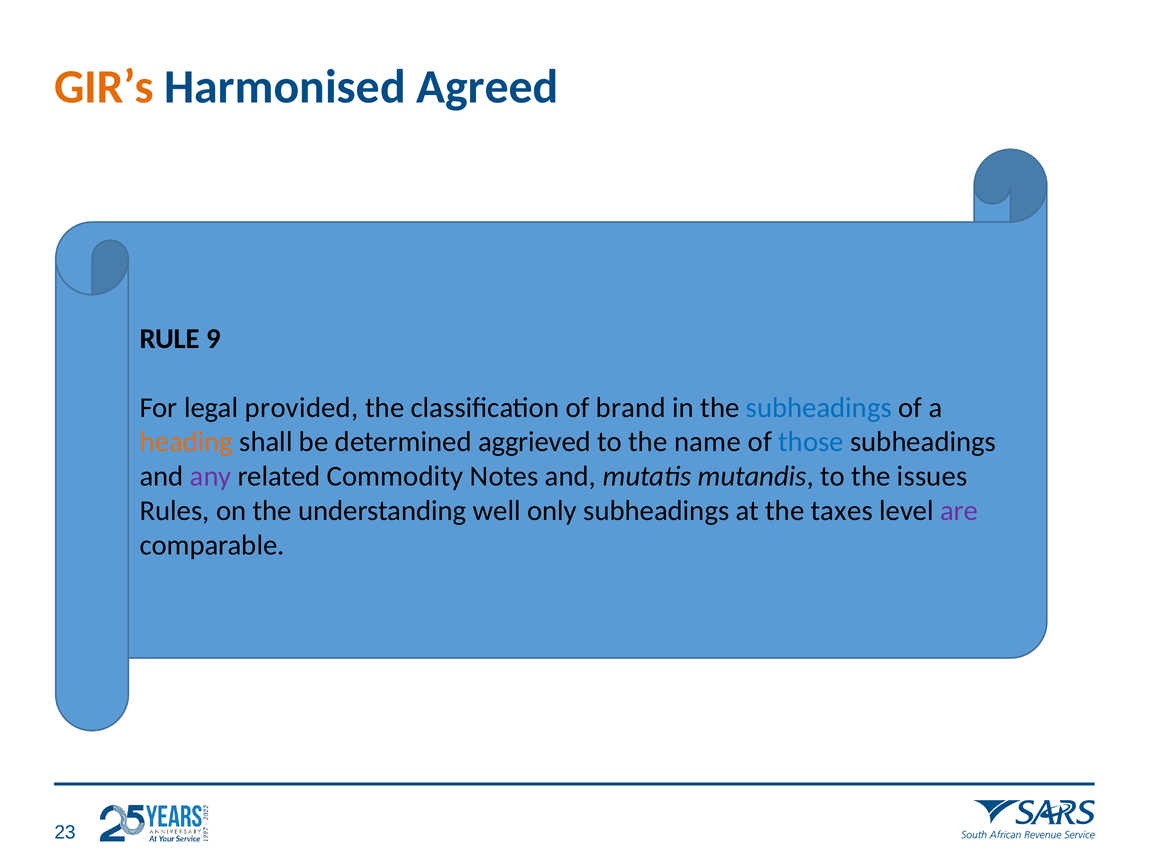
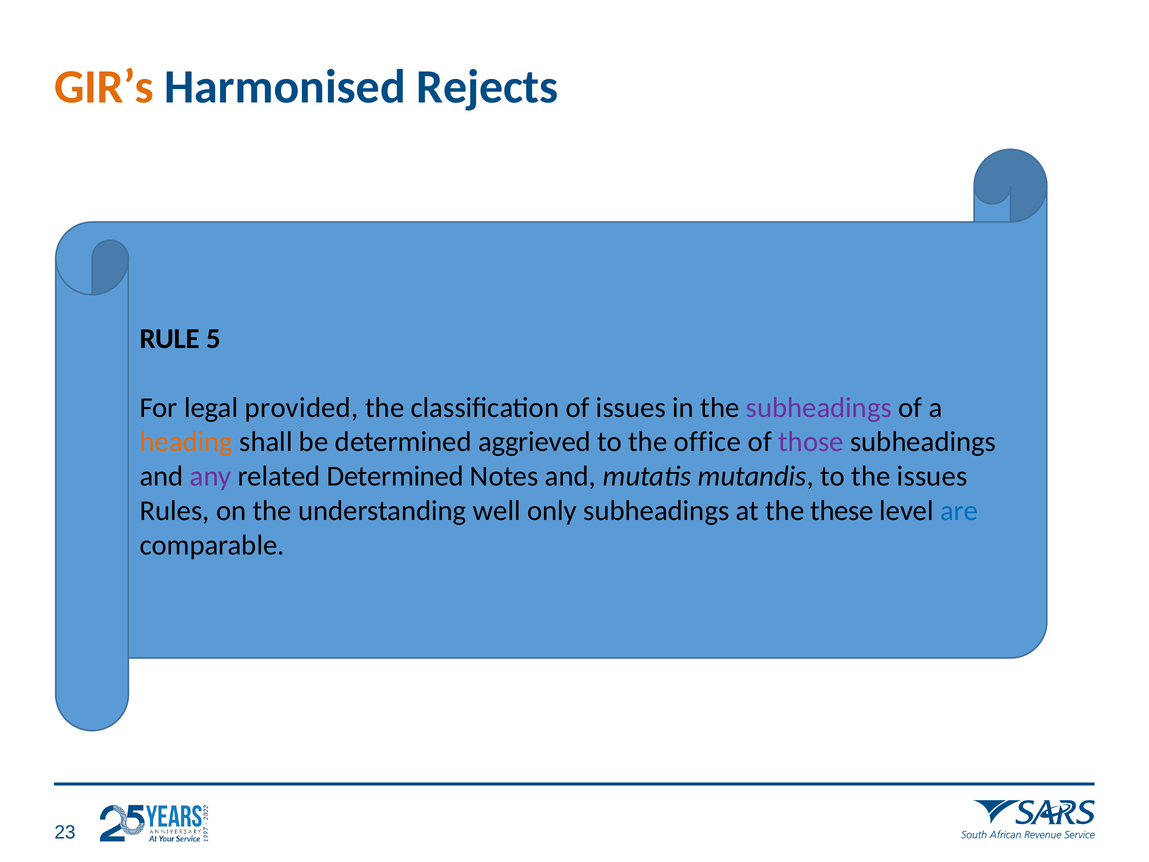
Agreed: Agreed -> Rejects (487, 87)
9: 9 -> 5 (214, 338)
of brand: brand -> issues (631, 407)
subheadings colour: blue -> purple (819, 407)
name: name -> office (708, 442)
those colour: blue -> purple (811, 442)
related Commodity: Commodity -> Determined (395, 476)
taxes: taxes -> these (842, 511)
are colour: purple -> blue (959, 511)
